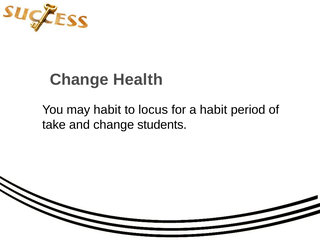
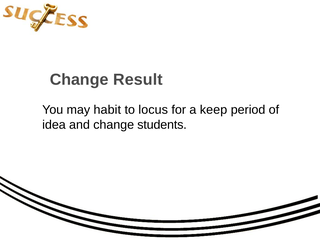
Health: Health -> Result (138, 80)
a habit: habit -> keep (213, 110)
take: take -> idea (54, 125)
